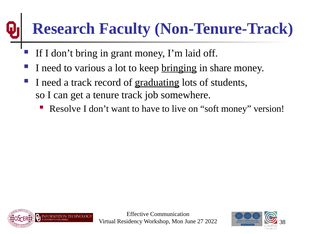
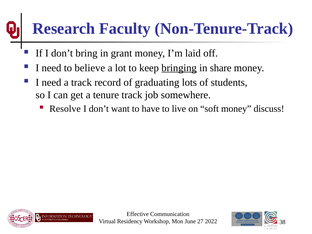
various: various -> believe (90, 68)
graduating underline: present -> none (157, 82)
version: version -> discuss (269, 109)
